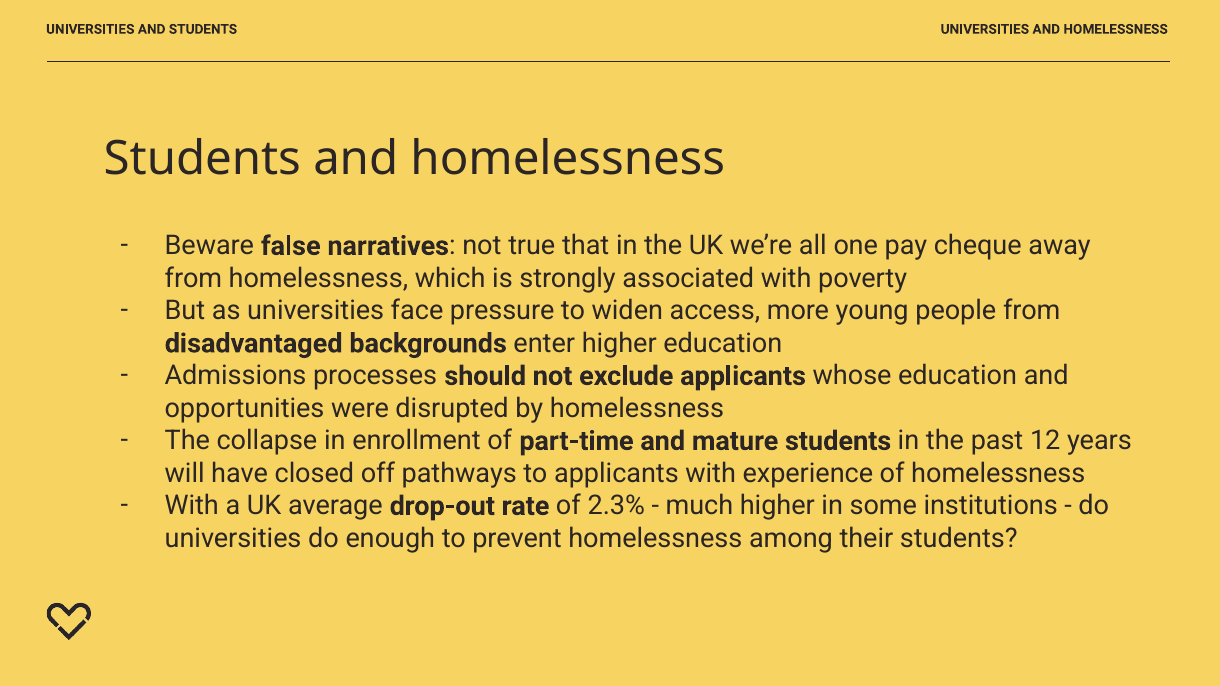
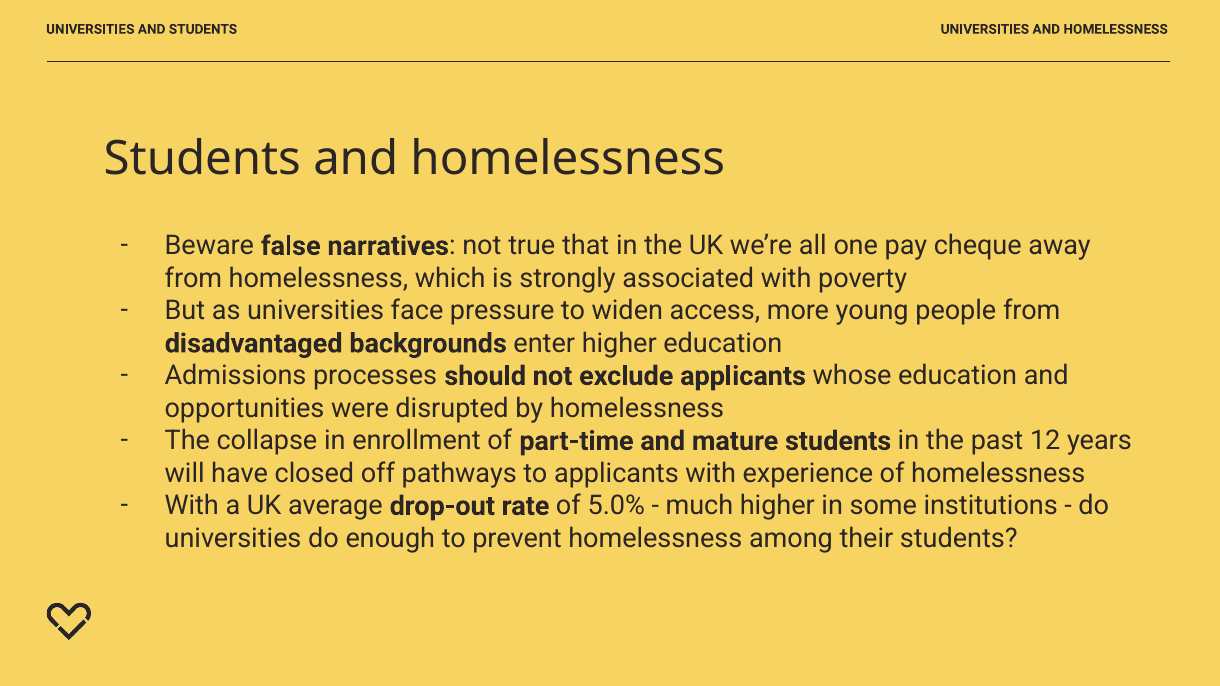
2.3%: 2.3% -> 5.0% (616, 506)
